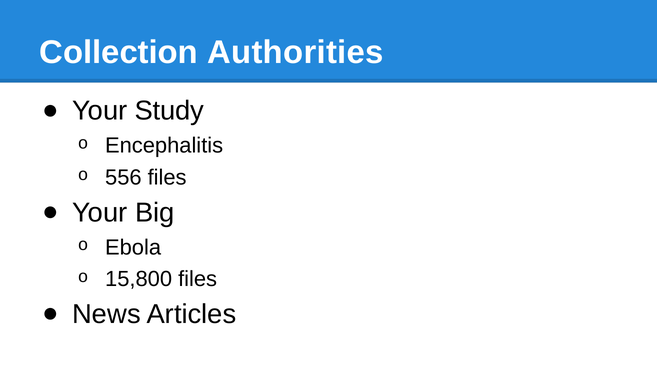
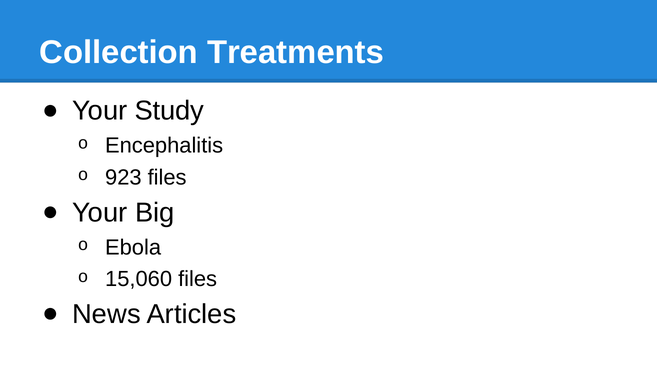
Authorities: Authorities -> Treatments (296, 52)
556: 556 -> 923 (123, 178)
15,800: 15,800 -> 15,060 (139, 279)
